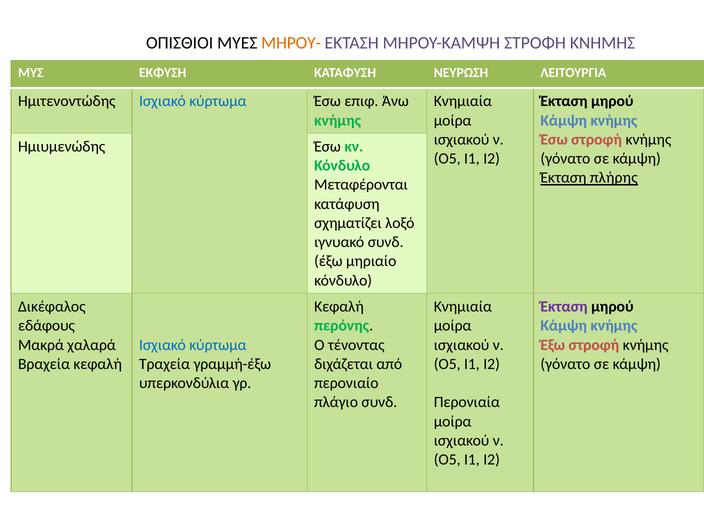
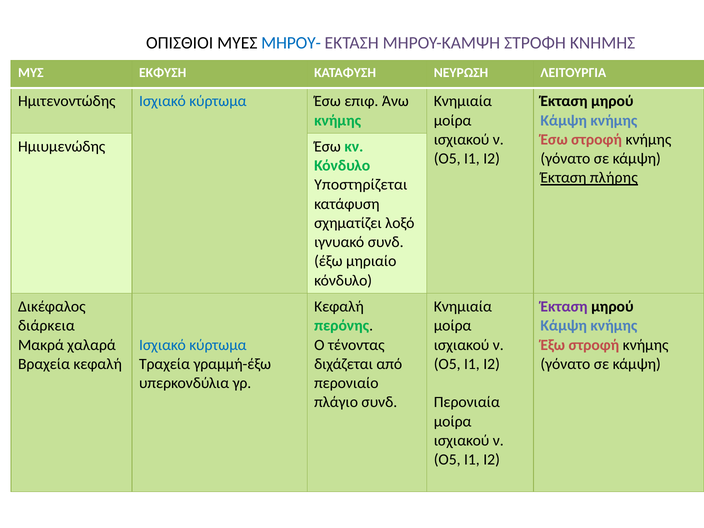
ΜΗΡΟΥ- colour: orange -> blue (291, 43)
Μεταφέρονται: Μεταφέρονται -> Υποστηρίζεται (361, 185)
εδάφους: εδάφους -> διάρκεια (46, 326)
